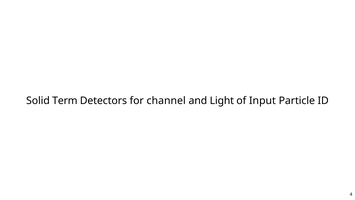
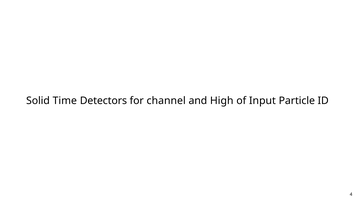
Term: Term -> Time (65, 100)
Light: Light -> High (222, 100)
